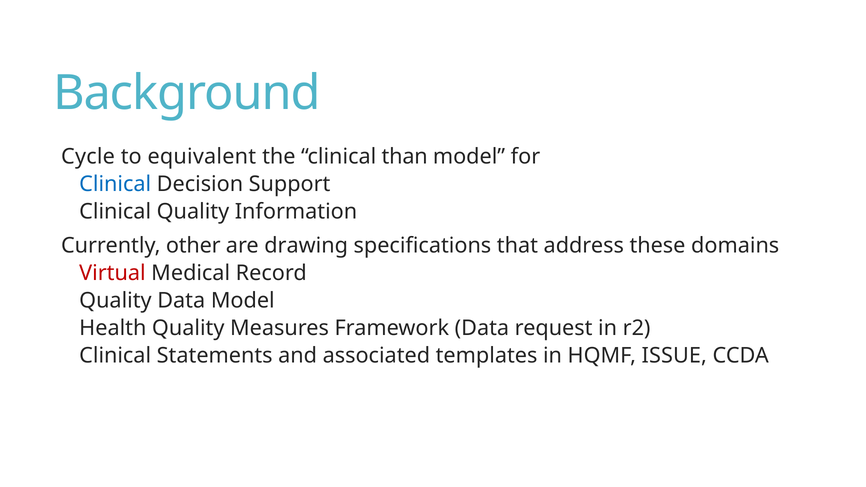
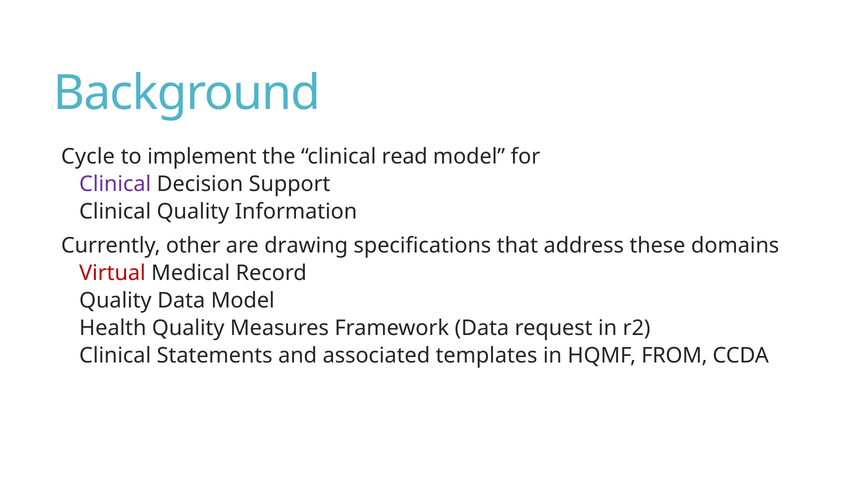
equivalent: equivalent -> implement (202, 157)
than: than -> read (405, 157)
Clinical colour: blue -> purple (115, 184)
ISSUE: ISSUE -> FROM (674, 356)
